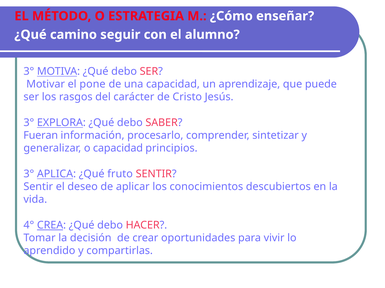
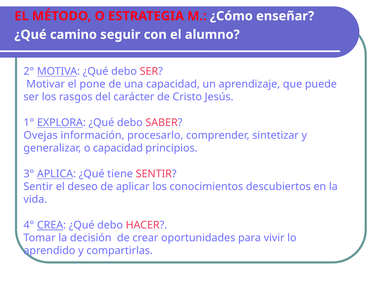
3°: 3° -> 2° (29, 72)
3°: 3° -> 1° (29, 123)
Fueran: Fueran -> Ovejas (41, 136)
fruto: fruto -> tiene (120, 174)
